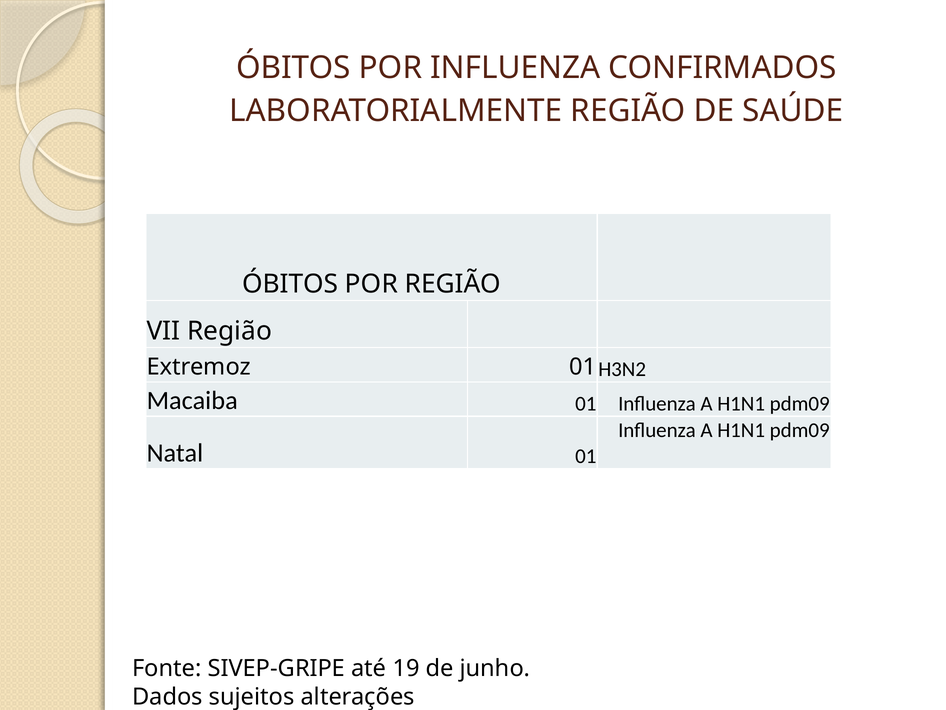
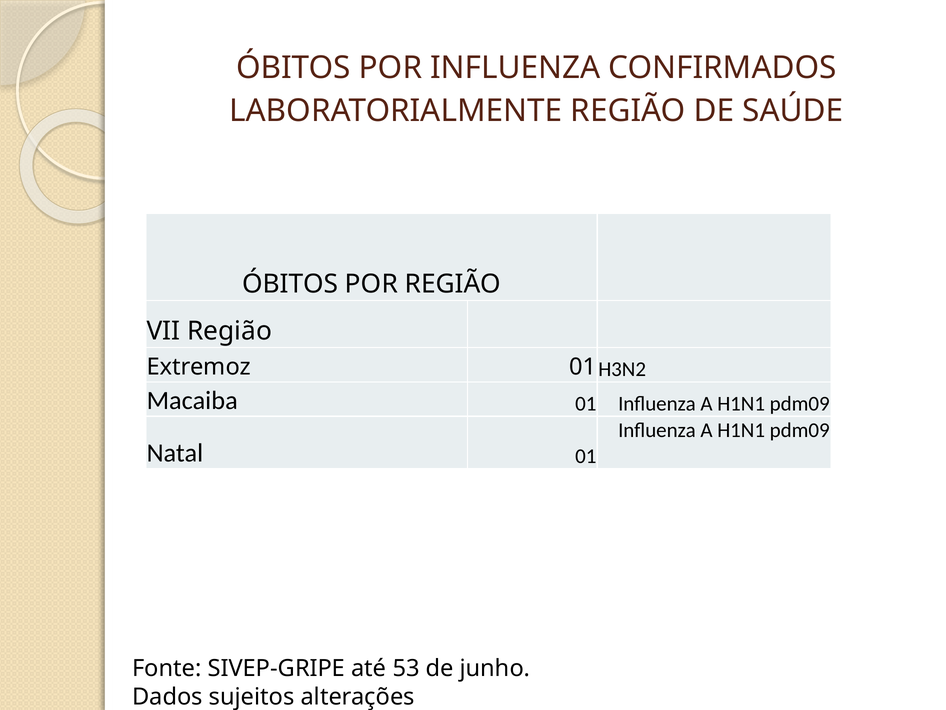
19: 19 -> 53 (406, 668)
